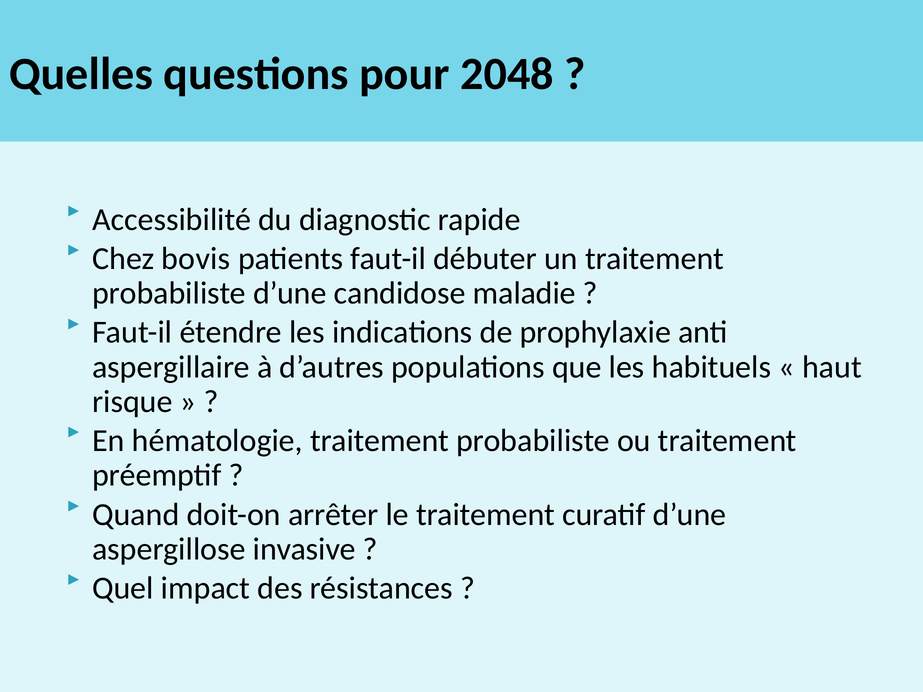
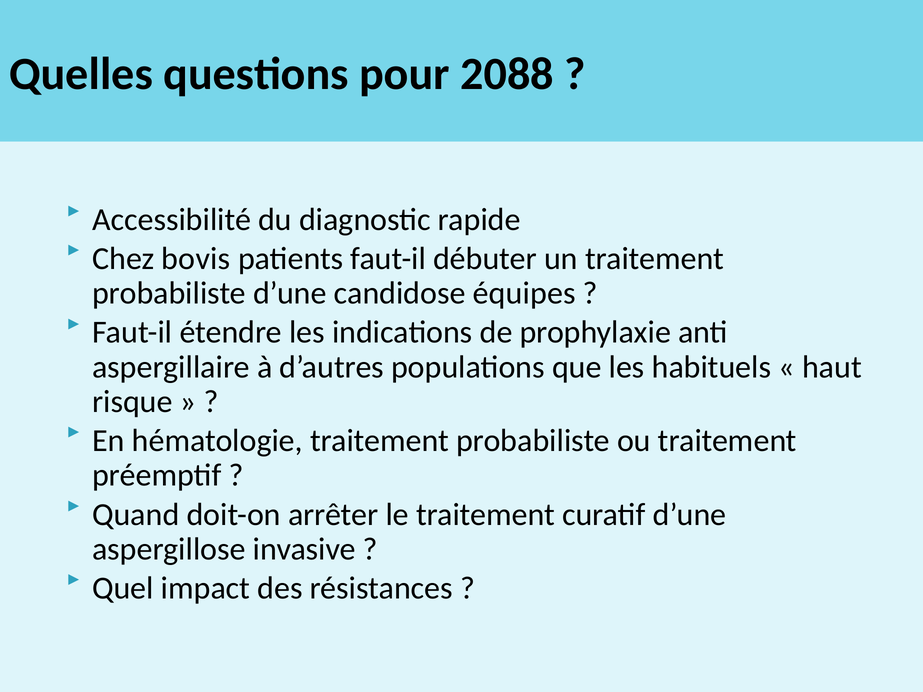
2048: 2048 -> 2088 (507, 74)
maladie: maladie -> équipes (524, 293)
